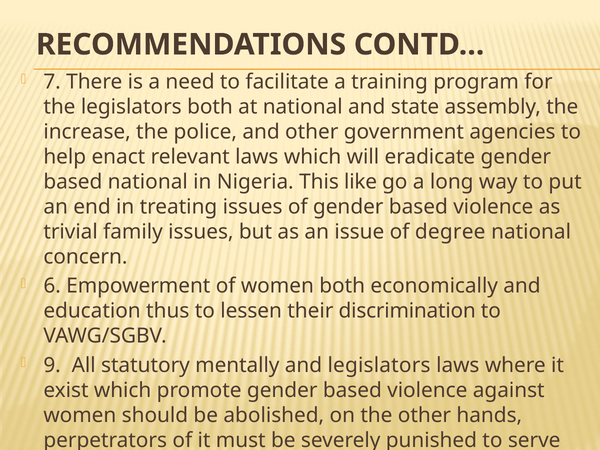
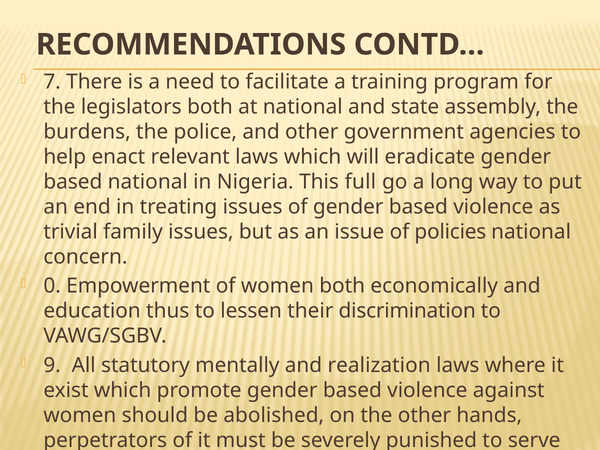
increase: increase -> burdens (87, 132)
like: like -> full (360, 182)
degree: degree -> policies (450, 232)
6: 6 -> 0 (52, 286)
and legislators: legislators -> realization (379, 365)
